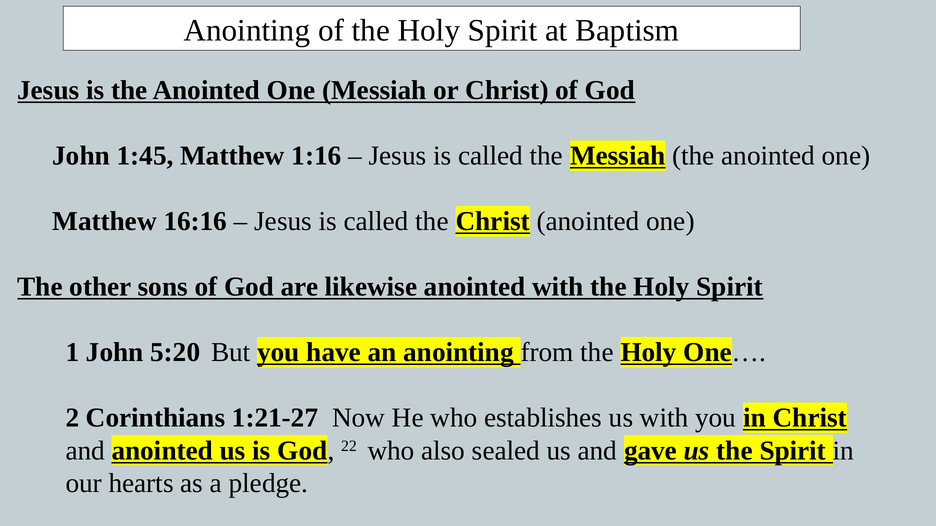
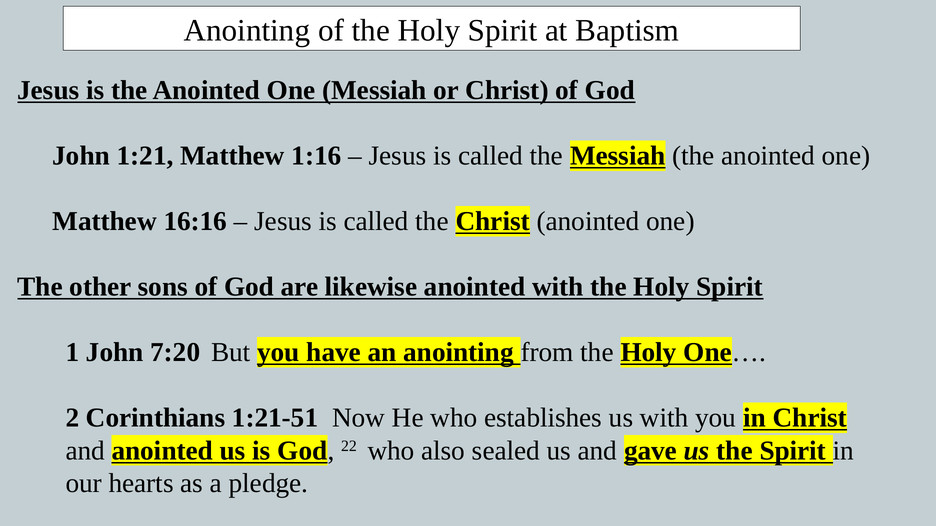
1:45: 1:45 -> 1:21 (145, 156)
5:20: 5:20 -> 7:20 (175, 353)
1:21-27: 1:21-27 -> 1:21-51 (275, 418)
